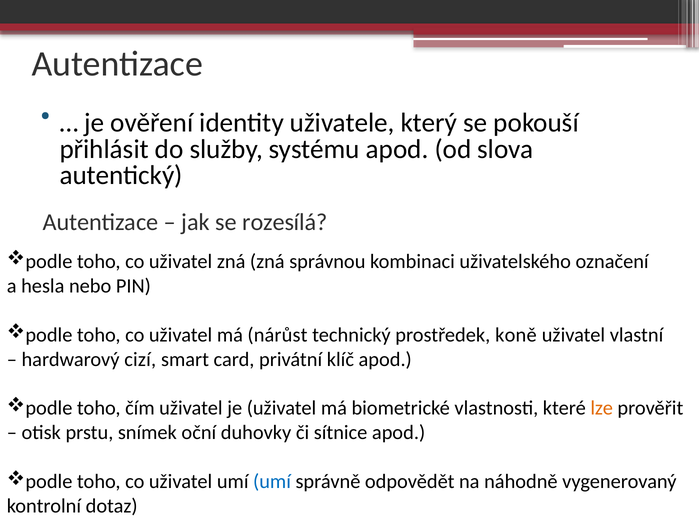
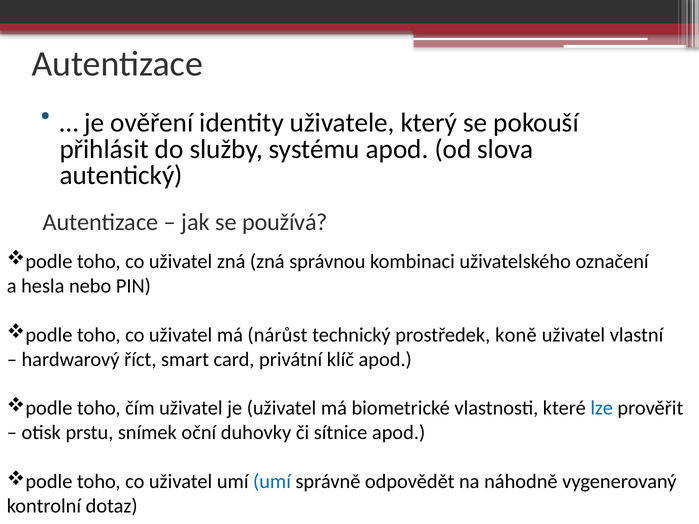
rozesílá: rozesílá -> používá (285, 222)
cizí: cizí -> říct (140, 360)
lze colour: orange -> blue (602, 408)
